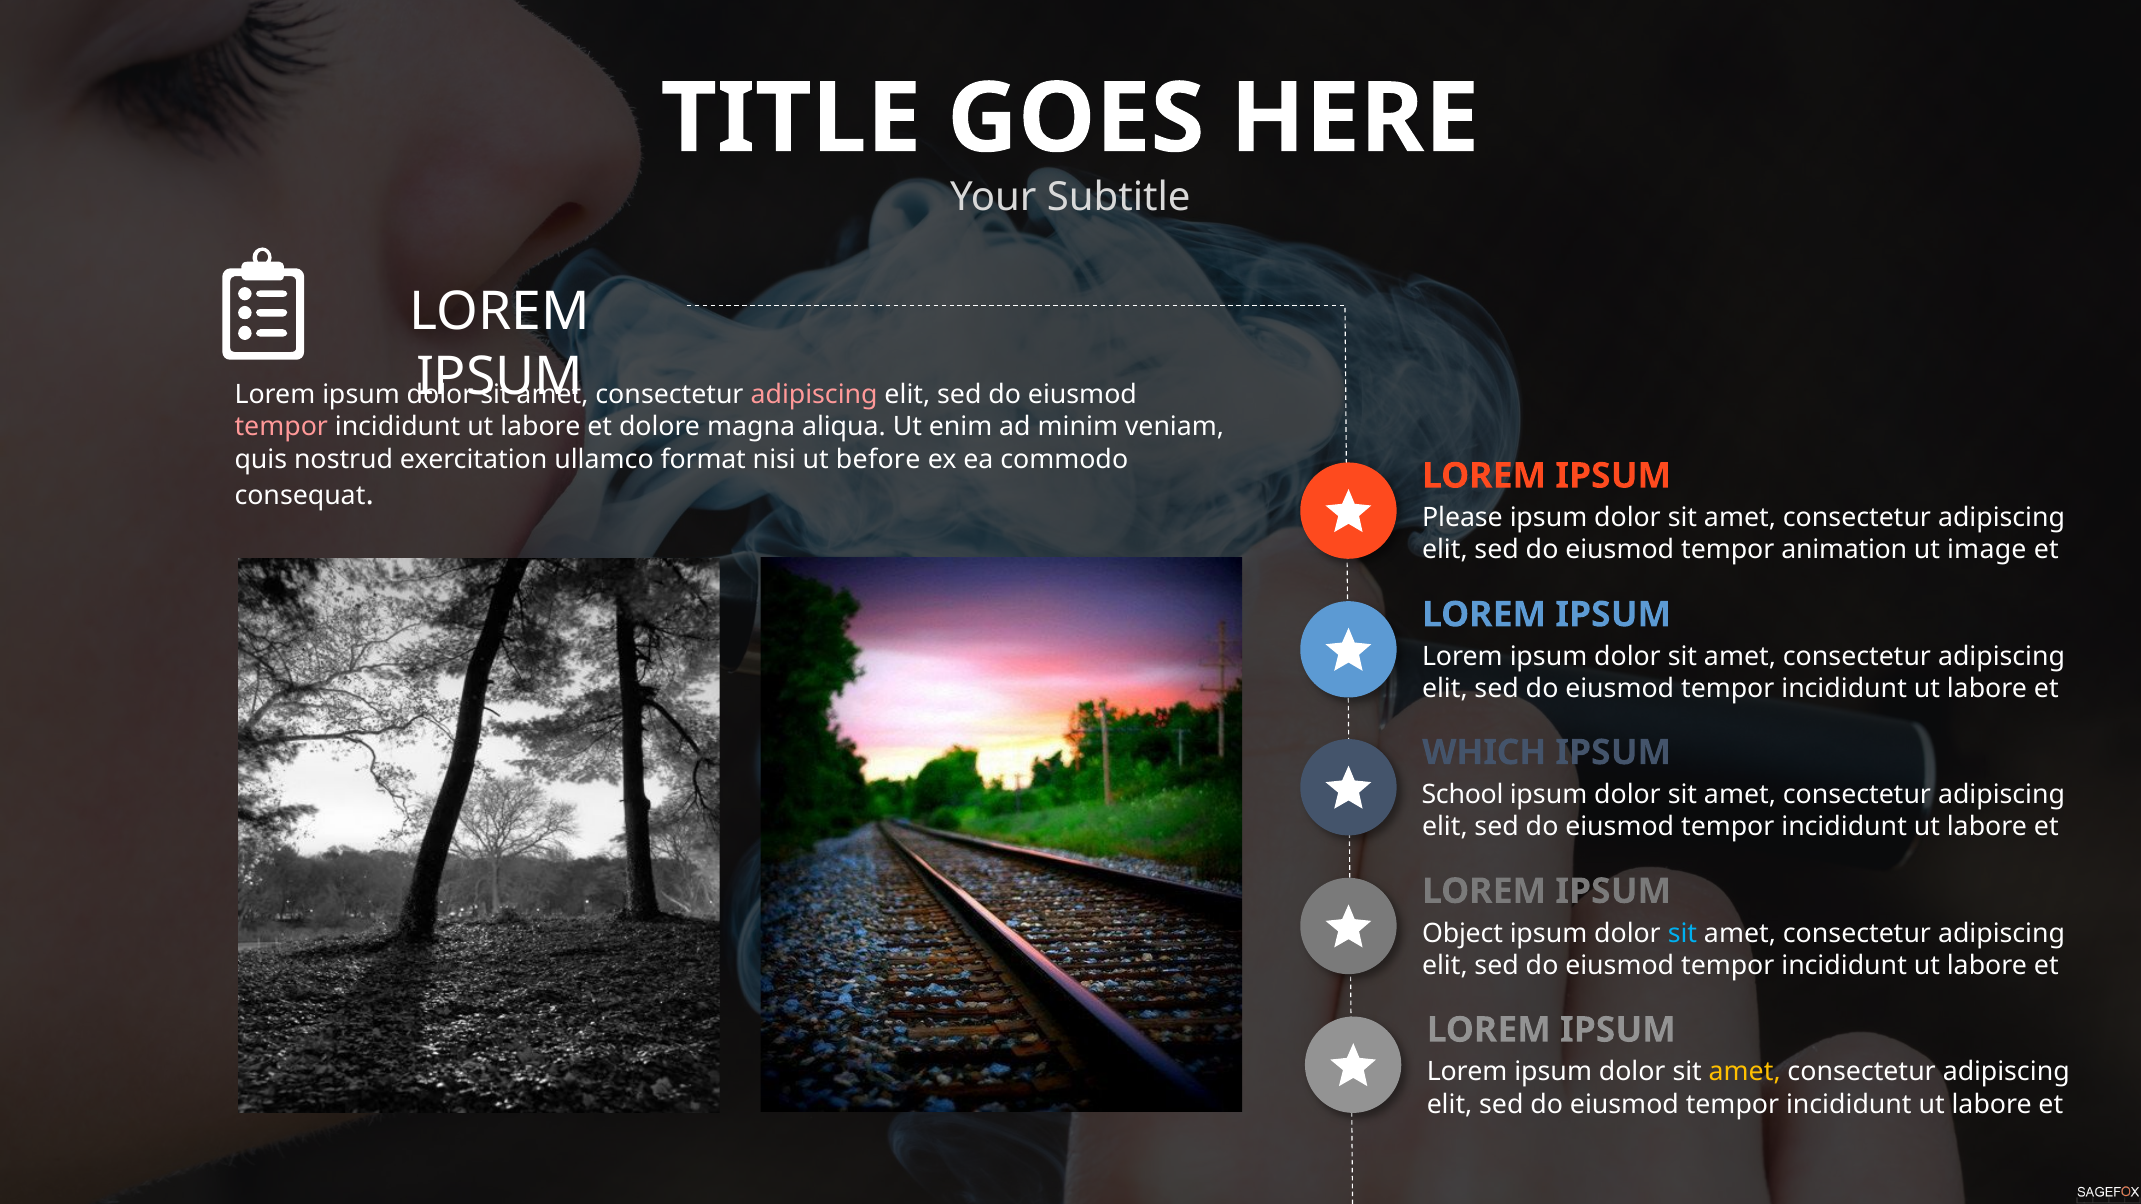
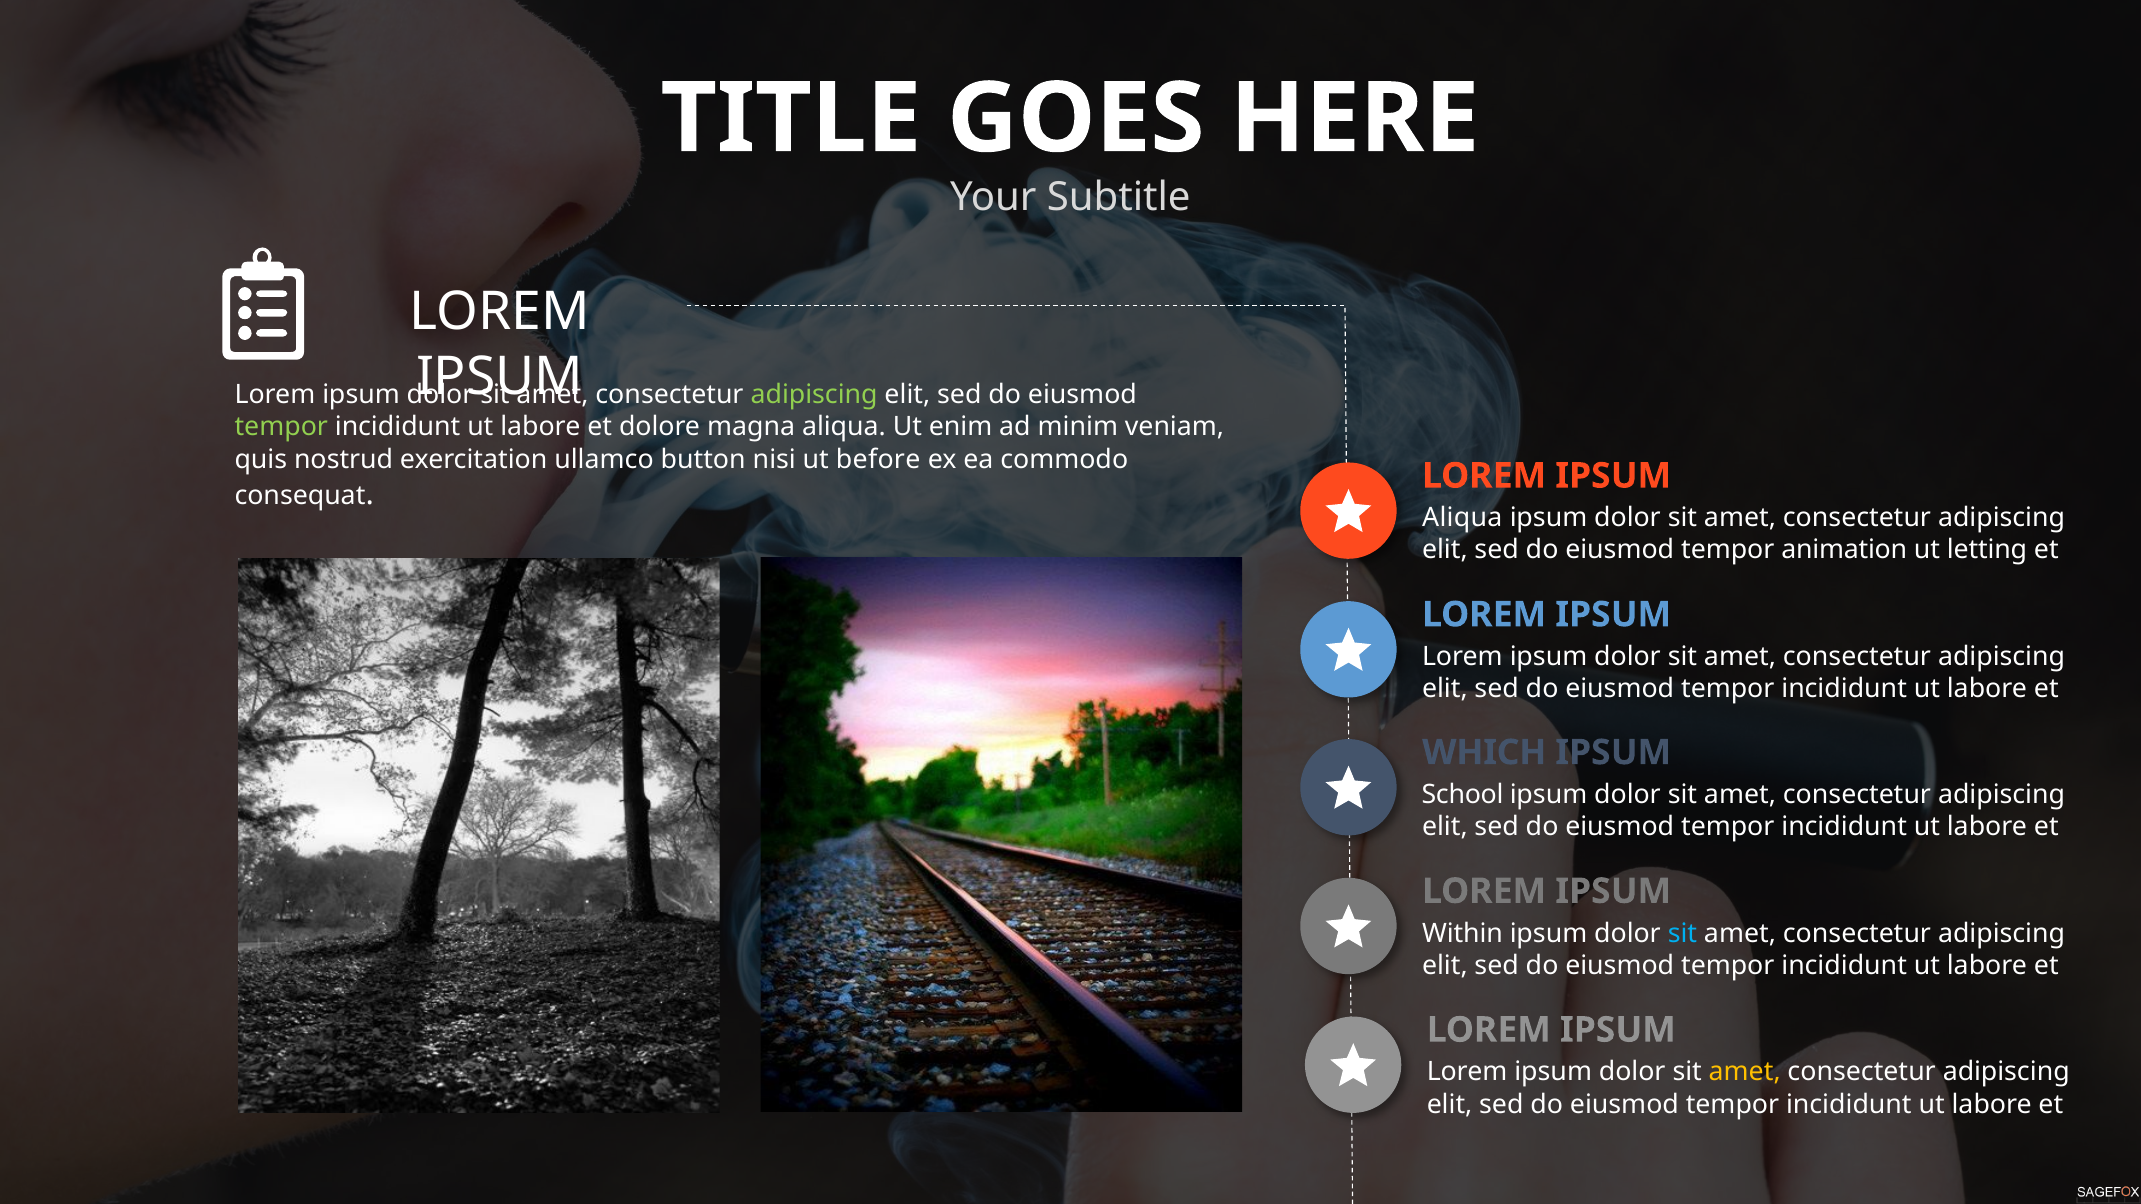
adipiscing colour: pink -> light green (814, 395)
tempor colour: pink -> light green (281, 427)
format: format -> button (703, 459)
Please: Please -> Aliqua (1462, 518)
image: image -> letting (1987, 550)
Object: Object -> Within (1462, 934)
